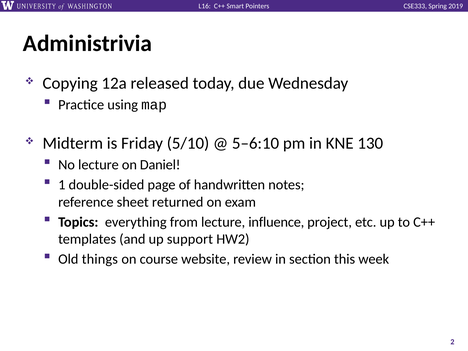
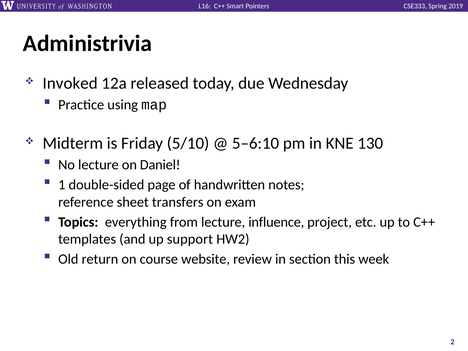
Copying: Copying -> Invoked (70, 83)
returned: returned -> transfers (178, 202)
things: things -> return (100, 259)
